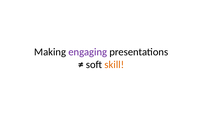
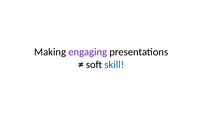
skill colour: orange -> blue (114, 65)
